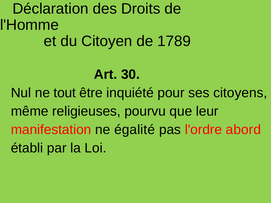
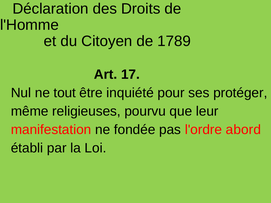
30: 30 -> 17 (130, 75)
citoyens: citoyens -> protéger (240, 93)
égalité: égalité -> fondée (135, 130)
